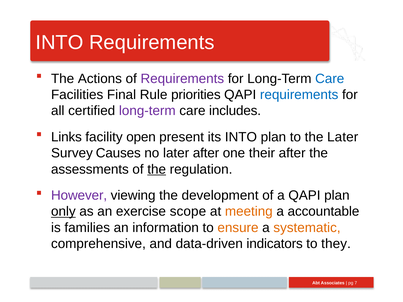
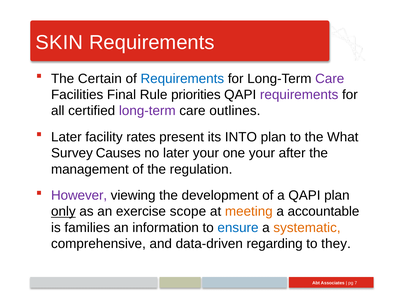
INTO: INTO -> SKIN (59, 42)
Actions: Actions -> Certain (100, 79)
Requirements colour: purple -> blue (182, 79)
Care colour: blue -> purple (330, 79)
requirements colour: blue -> purple (299, 95)
includes: includes -> outlines (235, 111)
Links: Links -> Later (66, 137)
open: open -> rates (141, 137)
the Later: Later -> What (343, 137)
later after: after -> your (206, 153)
one their: their -> your (262, 153)
assessments: assessments -> management (90, 169)
the underline: present -> none (157, 169)
ensure colour: orange -> blue (238, 228)
indicators: indicators -> regarding (275, 244)
